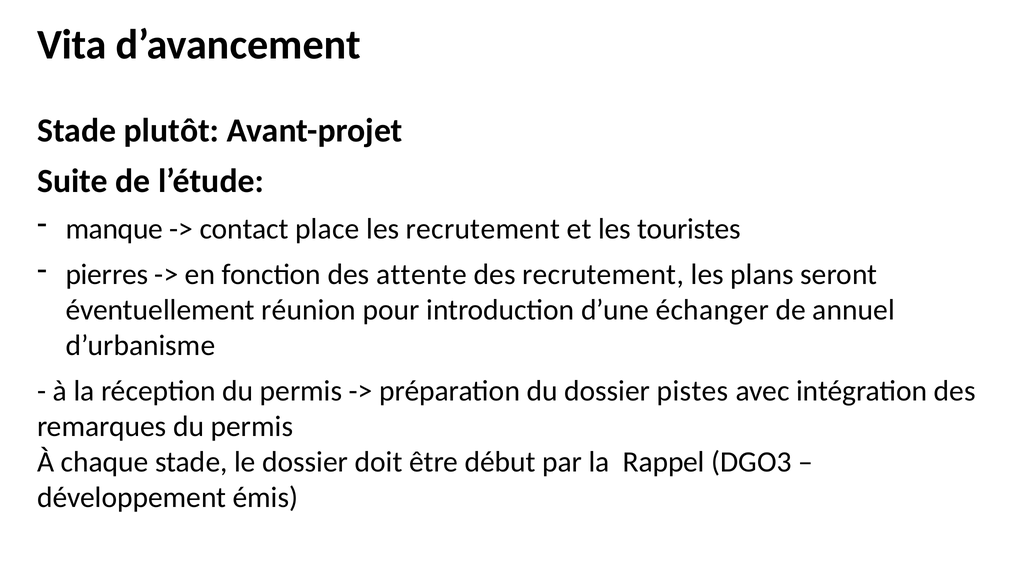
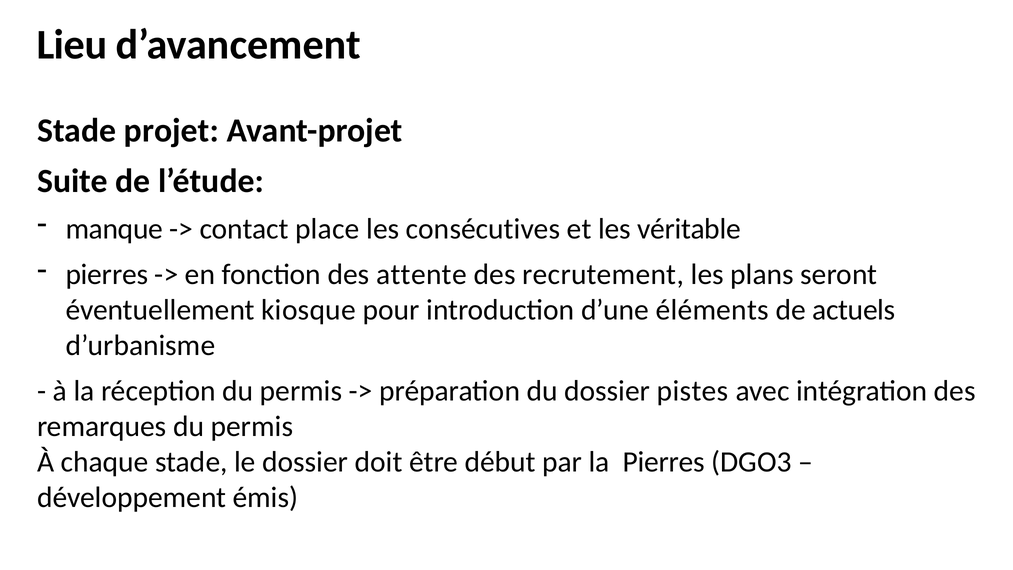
Vita: Vita -> Lieu (72, 45)
plutôt: plutôt -> projet (171, 130)
les recrutement: recrutement -> consécutives (483, 229)
touristes: touristes -> véritable (689, 229)
réunion: réunion -> kiosque (309, 310)
échanger: échanger -> éléments (712, 310)
annuel: annuel -> actuels (854, 310)
la Rappel: Rappel -> Pierres (664, 462)
